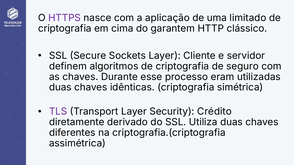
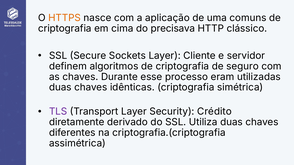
HTTPS colour: purple -> orange (65, 18)
limitado: limitado -> comuns (248, 18)
garantem: garantem -> precisava (173, 28)
